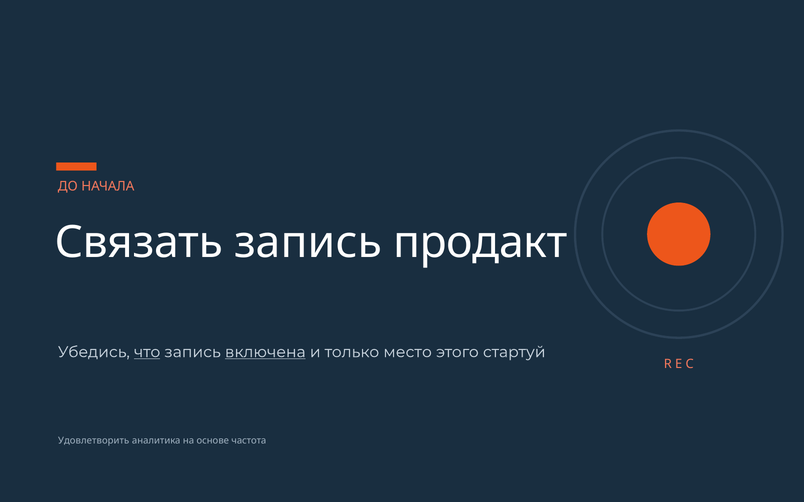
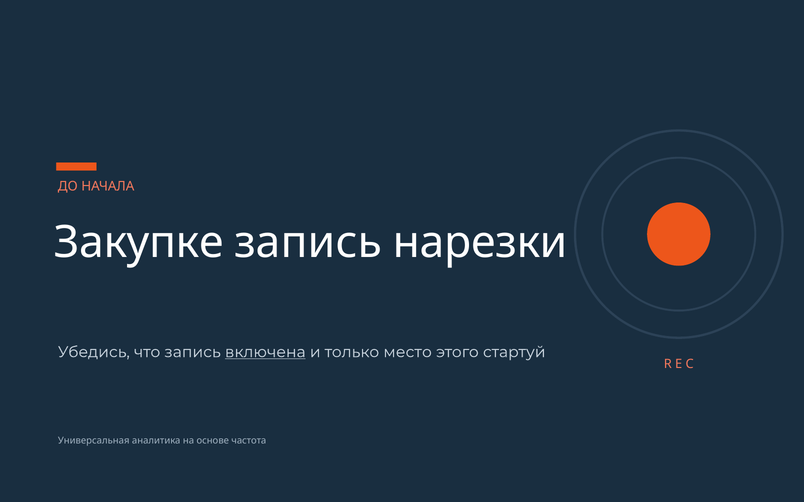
Связать: Связать -> Закупке (139, 243)
продакт: продакт -> нарезки (480, 243)
что underline: present -> none (147, 352)
Удовлетворить: Удовлетворить -> Универсальная (94, 441)
